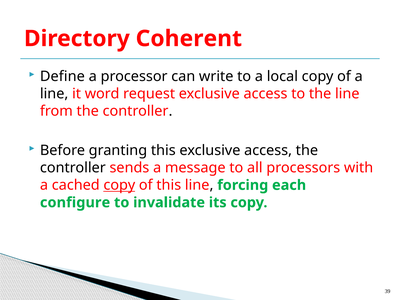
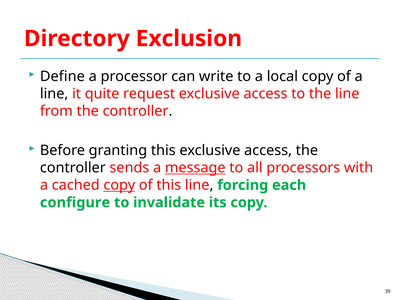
Coherent: Coherent -> Exclusion (189, 39)
word: word -> quite (102, 94)
message underline: none -> present (195, 168)
